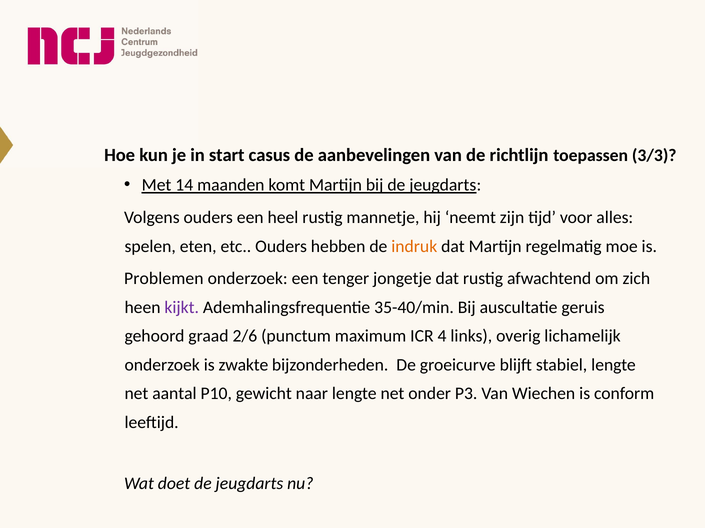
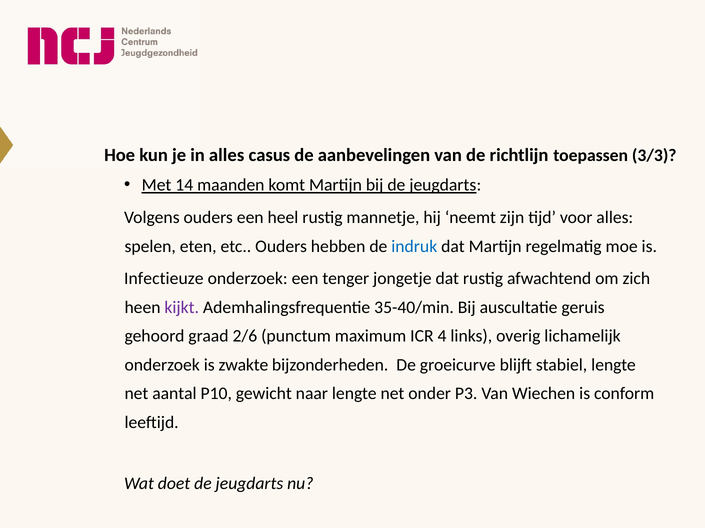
in start: start -> alles (227, 155)
indruk colour: orange -> blue (414, 247)
Problemen: Problemen -> Infectieuze (164, 279)
